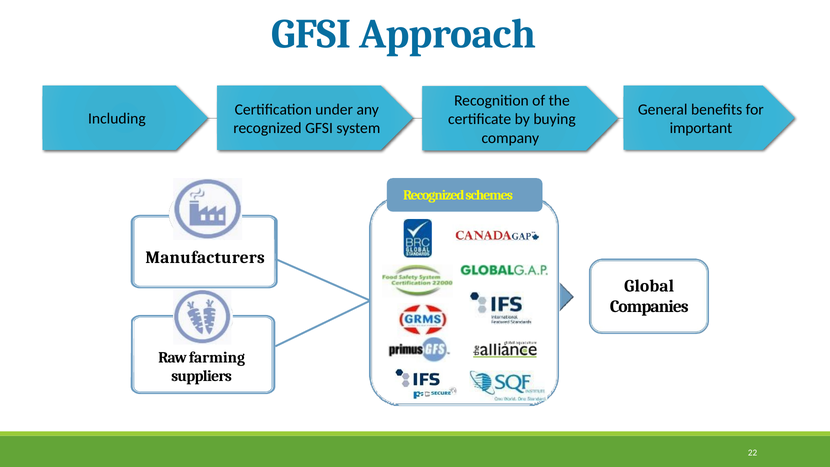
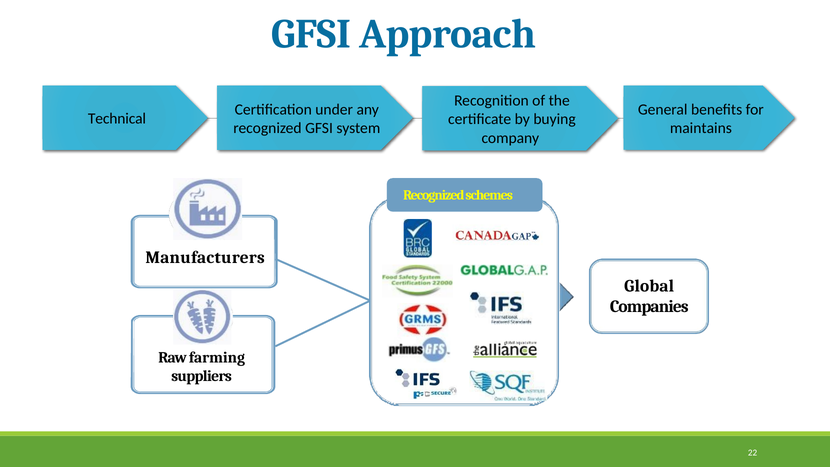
Including: Including -> Technical (117, 119)
important: important -> maintains (701, 128)
